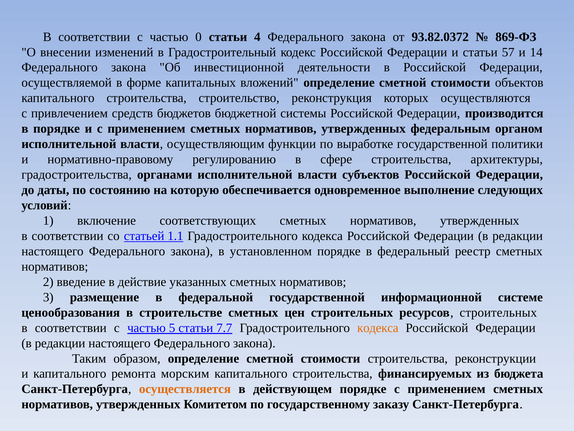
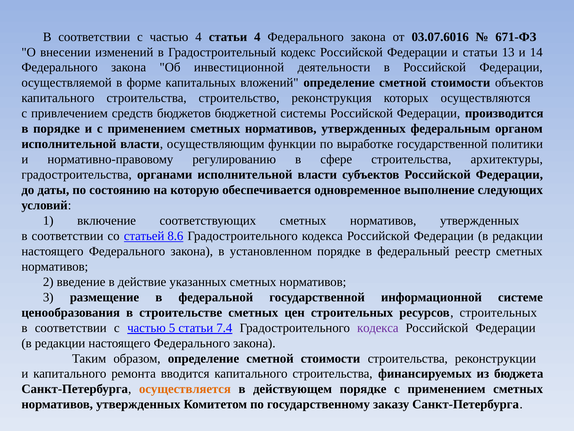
частью 0: 0 -> 4 (198, 37)
93.82.0372: 93.82.0372 -> 03.07.6016 (440, 37)
869-ФЗ: 869-ФЗ -> 671-ФЗ (516, 37)
57: 57 -> 13 (508, 52)
1.1: 1.1 -> 8.6 (175, 236)
7.7: 7.7 -> 7.4 (224, 327)
кодекса colour: orange -> purple (378, 327)
морским: морским -> вводится (185, 373)
